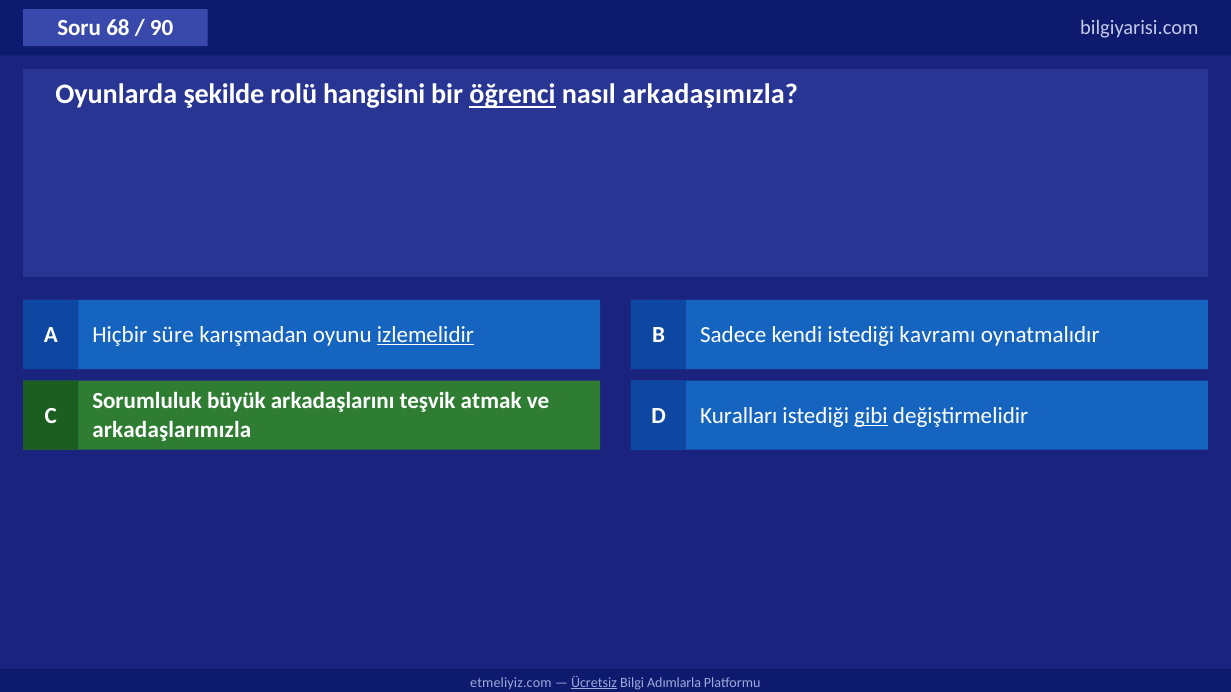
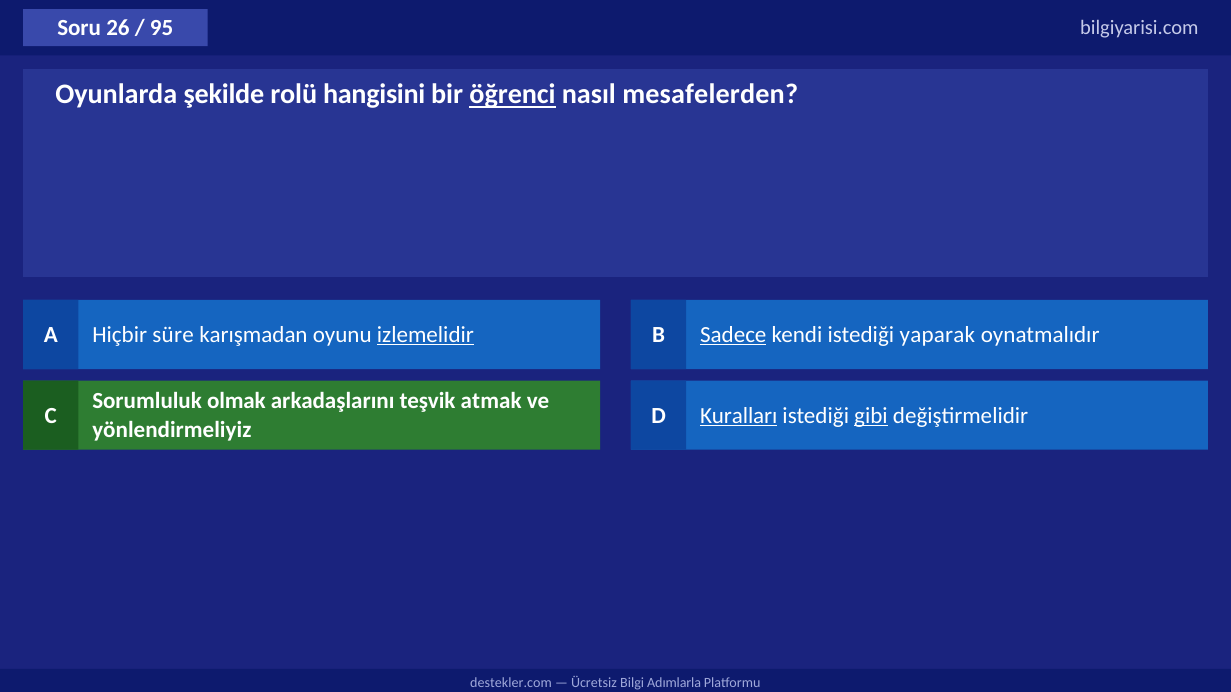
68: 68 -> 26 (118, 28)
90: 90 -> 95 (162, 28)
arkadaşımızla: arkadaşımızla -> mesafelerden (710, 95)
Sadece underline: none -> present (733, 335)
kavramı: kavramı -> yaparak (937, 335)
büyük: büyük -> olmak (236, 402)
Kuralları underline: none -> present (739, 416)
arkadaşlarımızla: arkadaşlarımızla -> yönlendirmeliyiz (172, 430)
etmeliyiz.com: etmeliyiz.com -> destekler.com (511, 683)
Ücretsiz underline: present -> none (594, 683)
